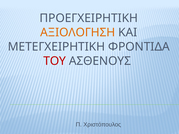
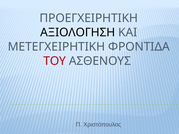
ΑΞΙΟΛΟΓΗΣΗ colour: orange -> black (78, 33)
